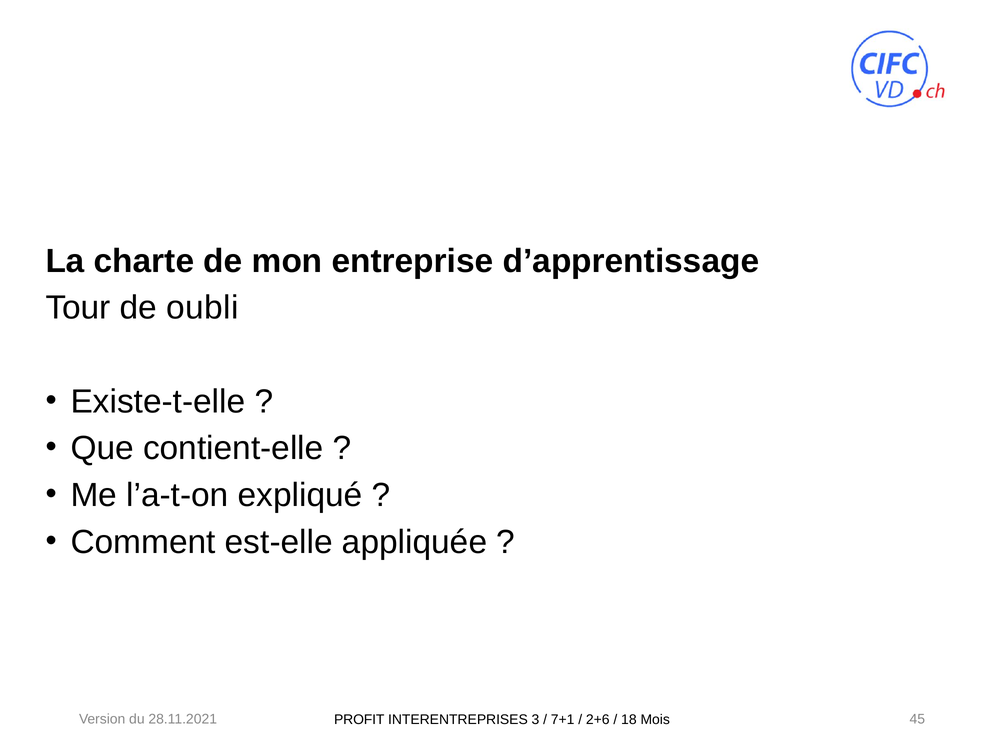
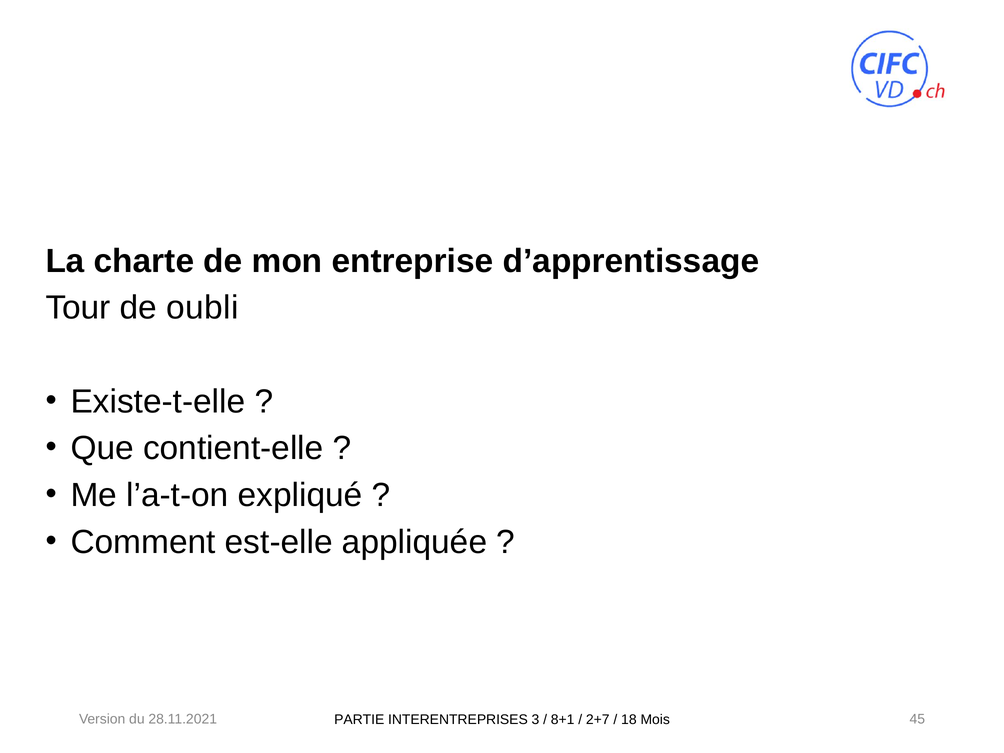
PROFIT: PROFIT -> PARTIE (359, 719)
7+1: 7+1 -> 8+1 (563, 719)
2+6: 2+6 -> 2+7 (598, 719)
